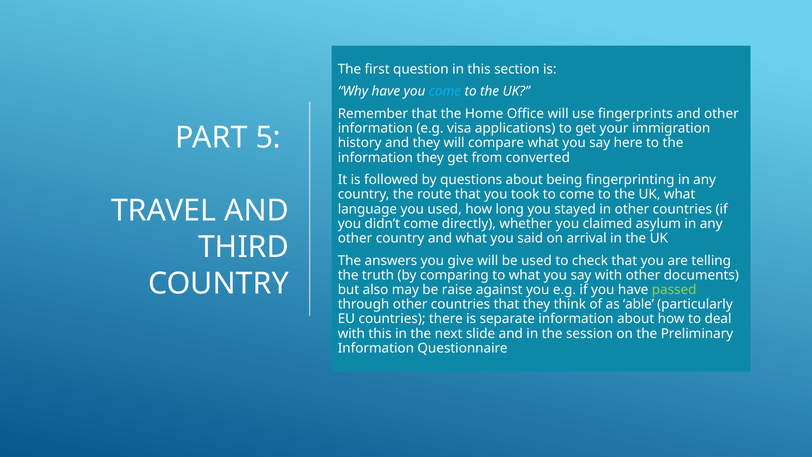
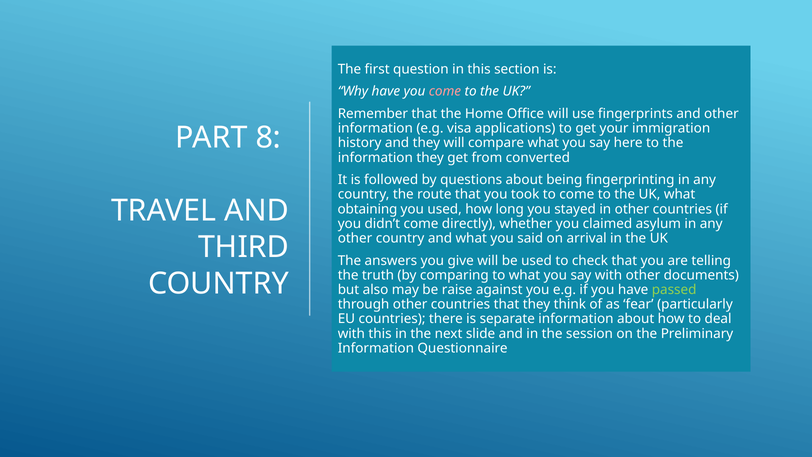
come colour: light blue -> pink (445, 91)
5: 5 -> 8 (268, 138)
language: language -> obtaining (367, 209)
able: able -> fear (638, 304)
